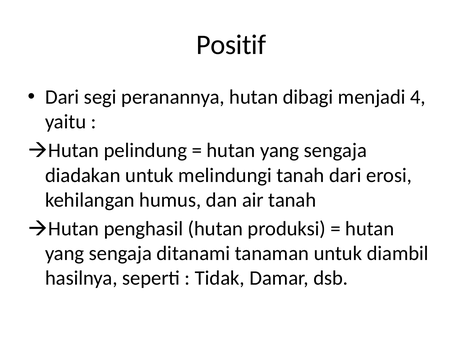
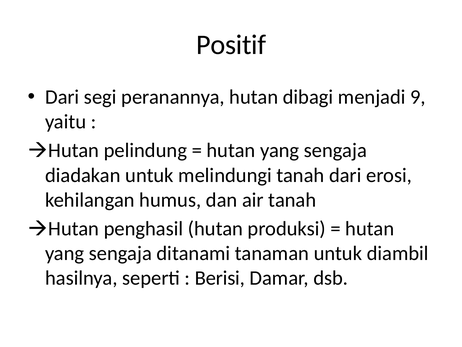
4: 4 -> 9 (418, 97)
Tidak: Tidak -> Berisi (220, 278)
